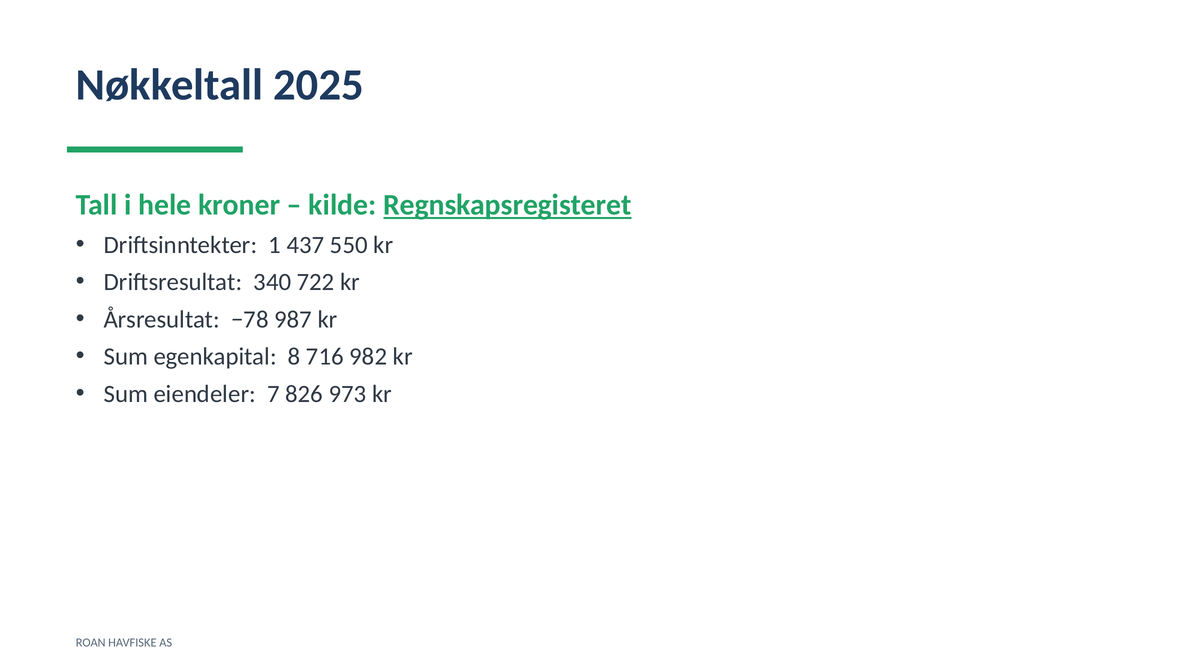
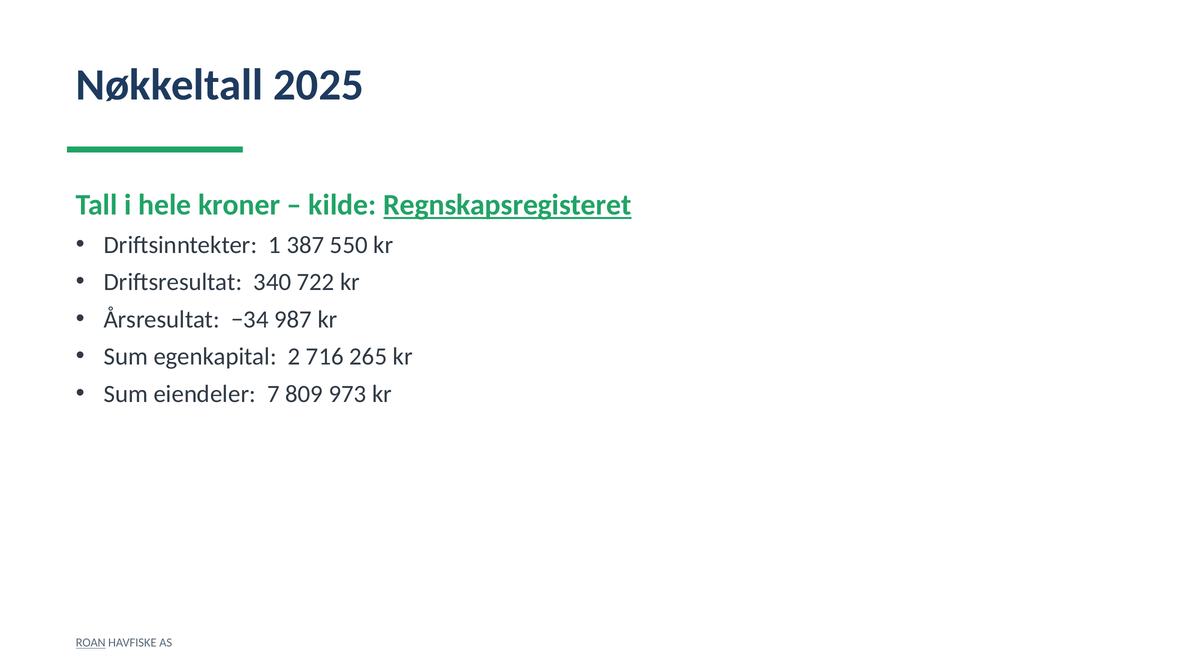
437: 437 -> 387 (306, 245)
−78: −78 -> −34 (250, 319)
8: 8 -> 2 (294, 357)
982: 982 -> 265 (368, 357)
826: 826 -> 809 (304, 394)
ROAN underline: none -> present (91, 643)
